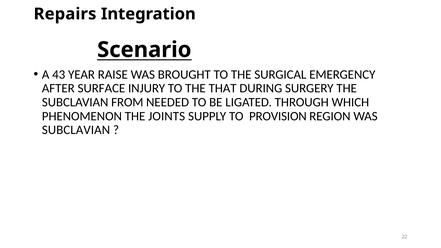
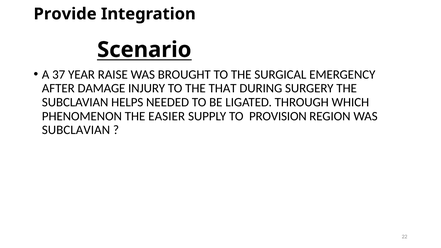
Repairs: Repairs -> Provide (65, 14)
43: 43 -> 37 (59, 75)
SURFACE: SURFACE -> DAMAGE (101, 88)
FROM: FROM -> HELPS (127, 102)
JOINTS: JOINTS -> EASIER (167, 116)
